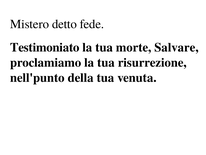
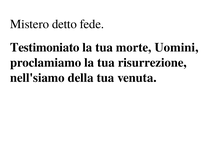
Salvare: Salvare -> Uomini (176, 47)
nell'punto: nell'punto -> nell'siamo (37, 77)
